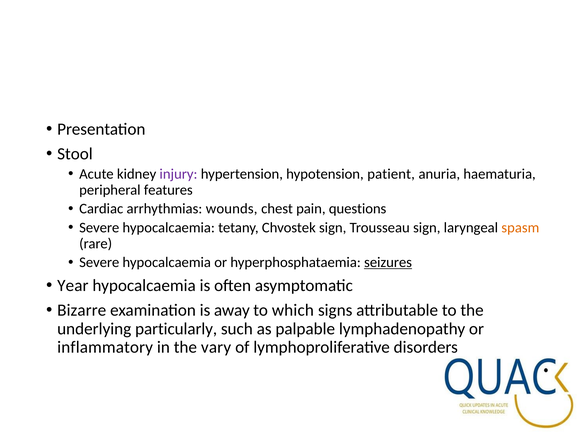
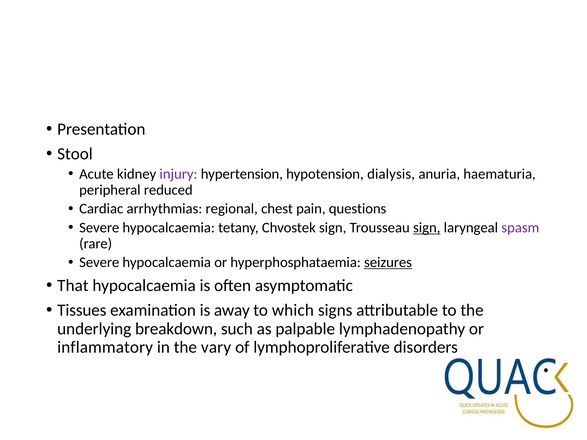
patient: patient -> dialysis (391, 174)
features: features -> reduced (168, 190)
wounds: wounds -> regional (232, 209)
sign underline: none -> present (427, 228)
spasm colour: orange -> purple (520, 228)
Year: Year -> That (73, 286)
Bizarre: Bizarre -> Tissues (82, 310)
particularly: particularly -> breakdown (176, 329)
